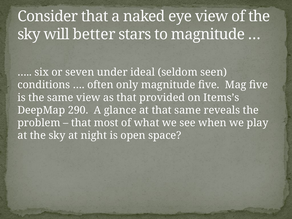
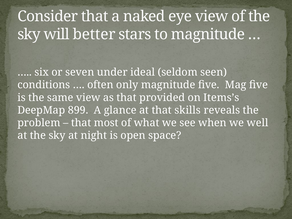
290: 290 -> 899 (78, 110)
that same: same -> skills (188, 110)
play: play -> well (258, 123)
